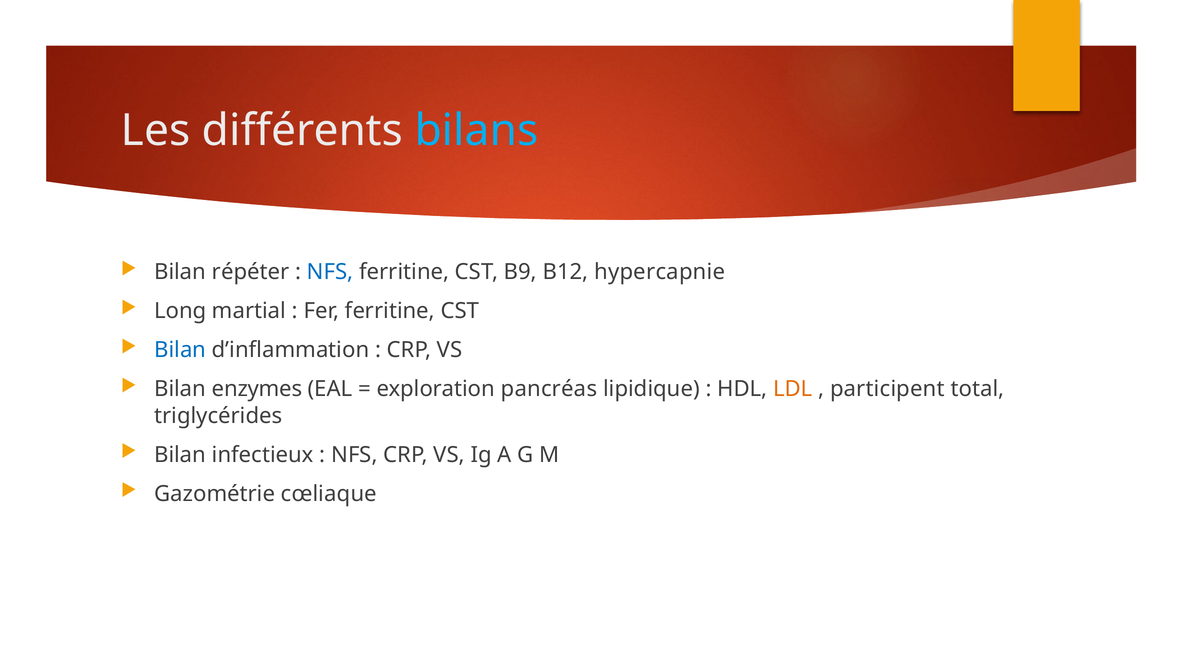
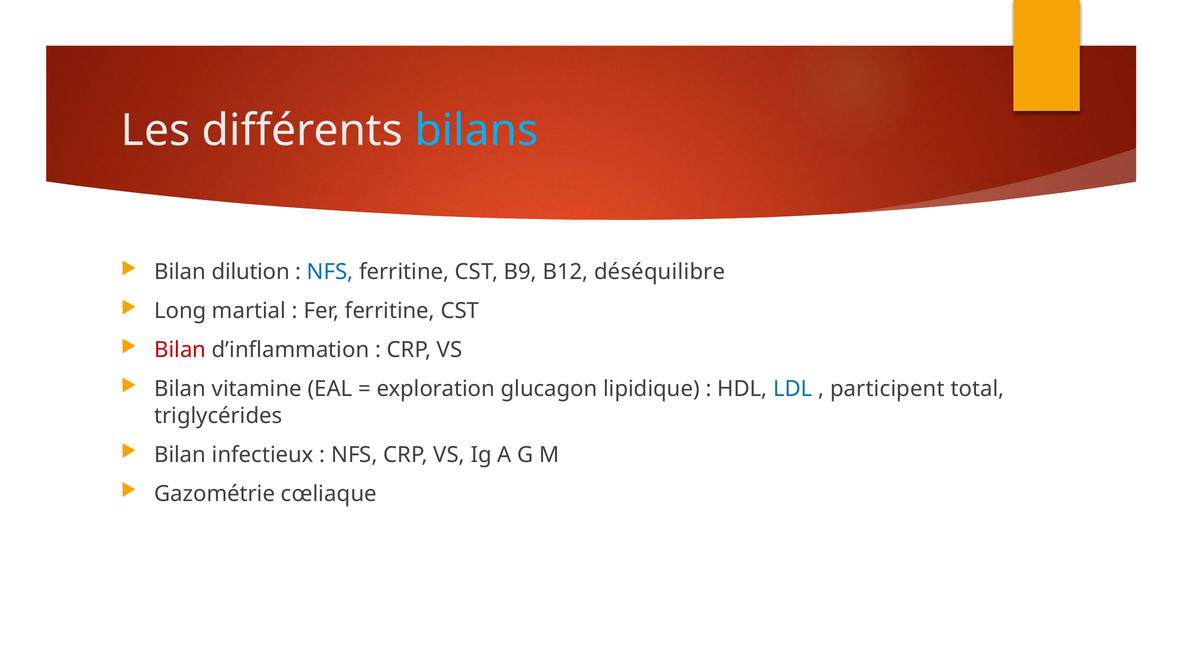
répéter: répéter -> dilution (251, 272)
hypercapnie: hypercapnie -> déséquilibre (660, 272)
Bilan colour: blue -> red (180, 350)
enzymes: enzymes -> vitamine (257, 389)
pancréas: pancréas -> glucagon (549, 389)
LDL colour: orange -> blue (793, 389)
